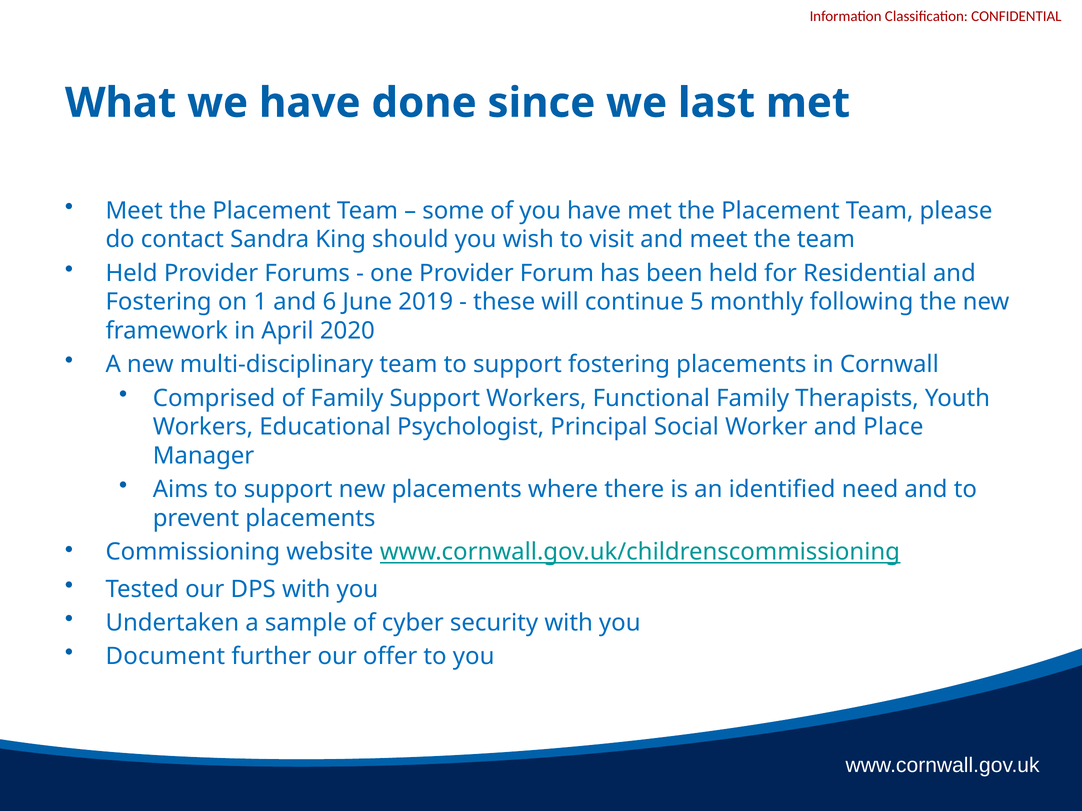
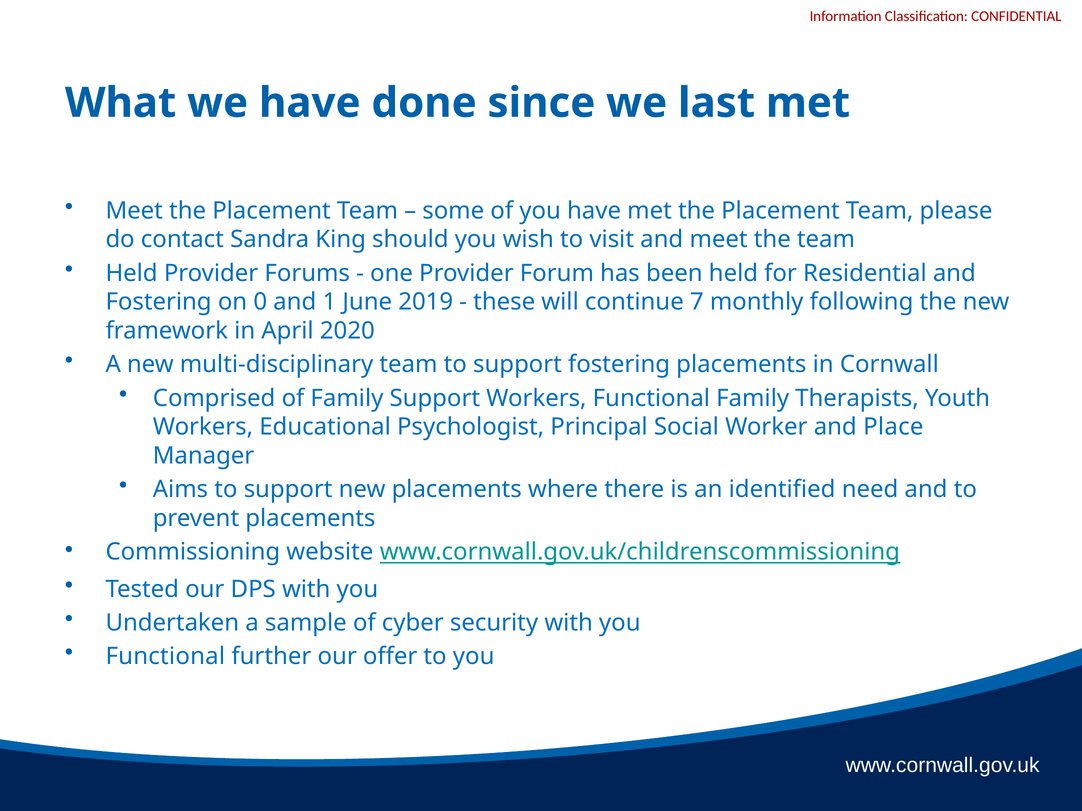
1: 1 -> 0 (260, 302)
6: 6 -> 1 (329, 302)
5: 5 -> 7 (697, 302)
Document: Document -> Functional (165, 657)
